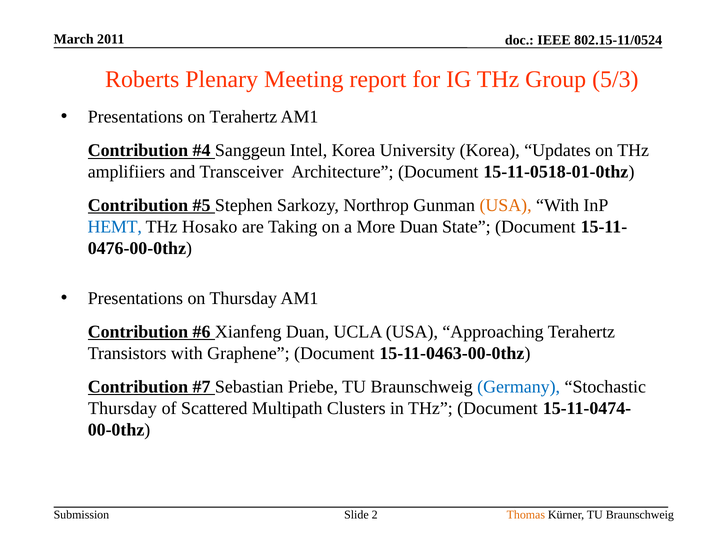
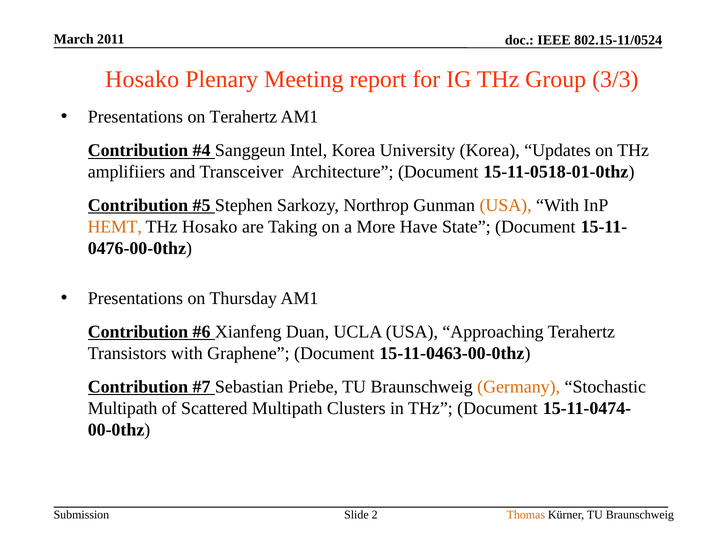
Roberts: Roberts -> Hosako (142, 79)
5/3: 5/3 -> 3/3 (615, 79)
HEMT colour: blue -> orange (115, 227)
More Duan: Duan -> Have (419, 227)
Germany colour: blue -> orange (519, 387)
Thursday: Thursday -> Multipath (123, 408)
